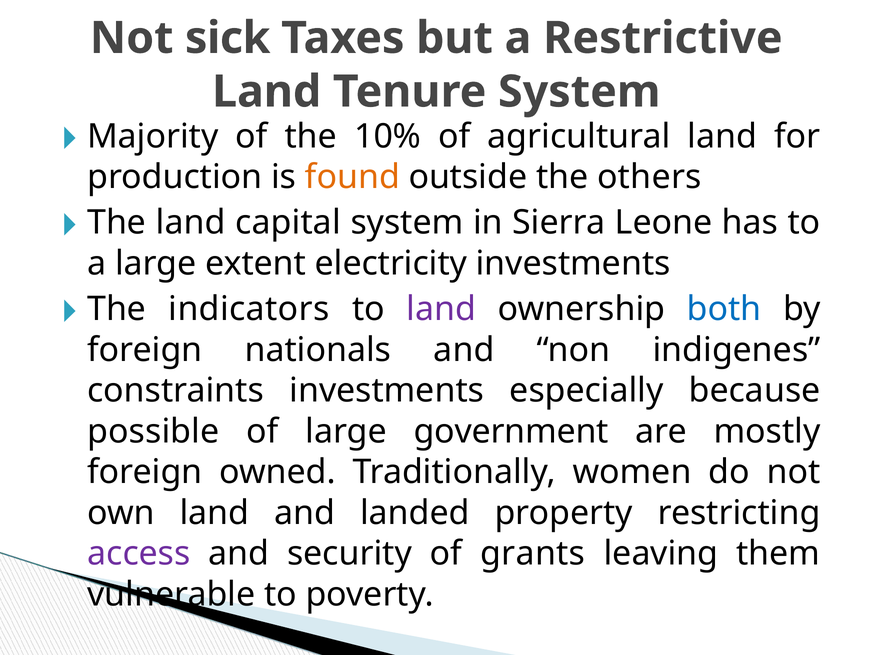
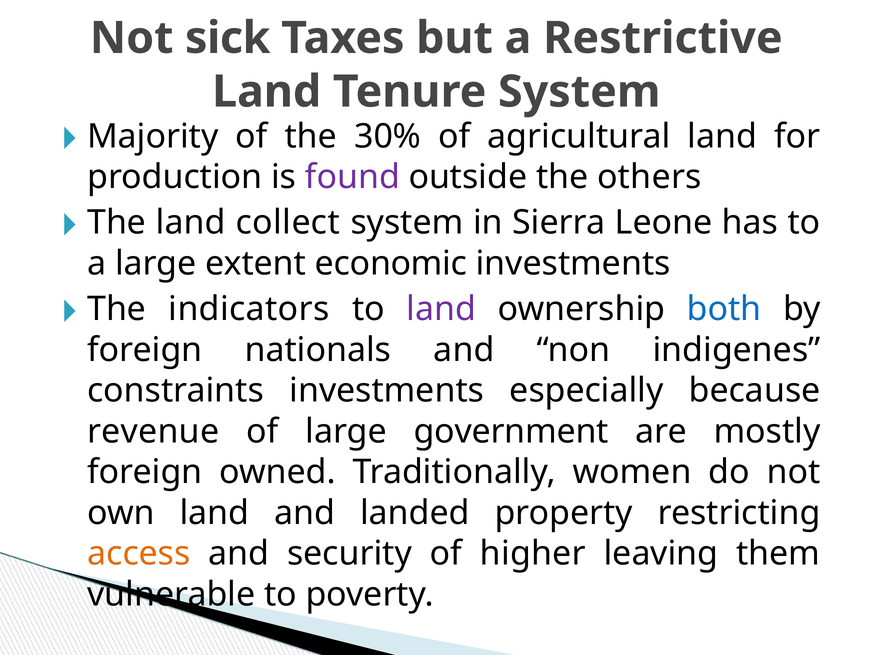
10%: 10% -> 30% (388, 136)
found colour: orange -> purple (352, 177)
capital: capital -> collect (288, 223)
electricity: electricity -> economic (391, 263)
possible: possible -> revenue (153, 431)
access colour: purple -> orange (139, 554)
grants: grants -> higher (533, 554)
